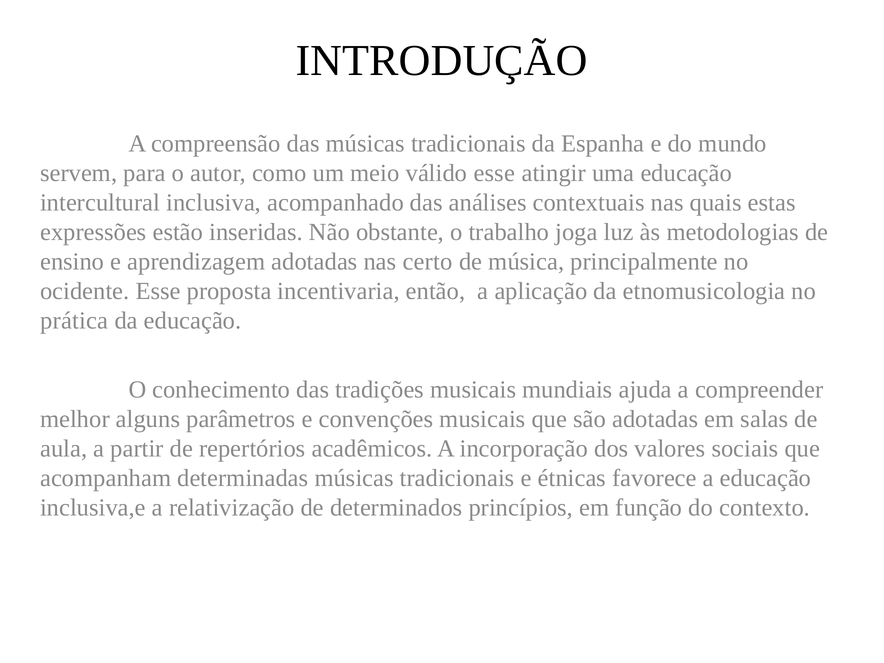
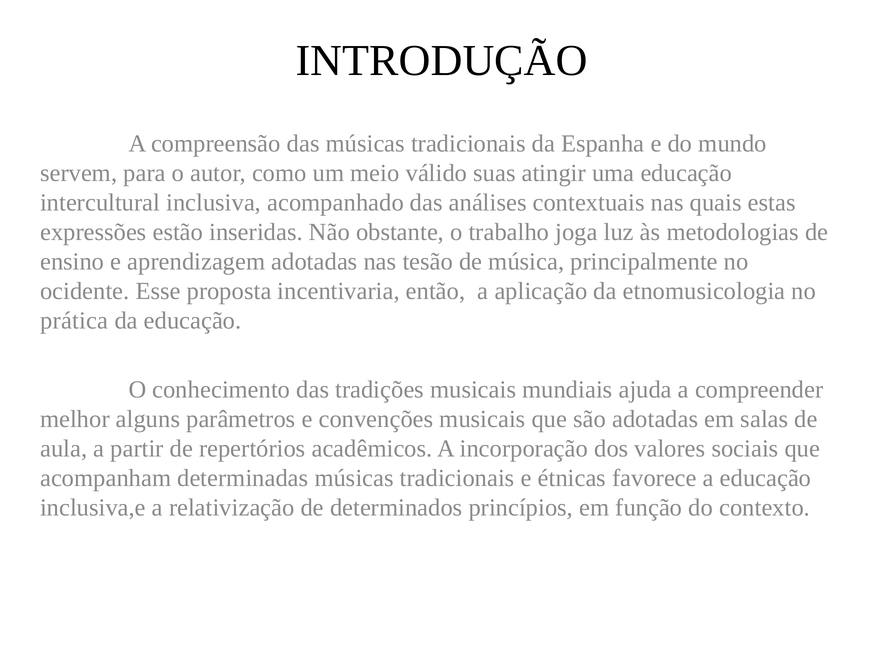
válido esse: esse -> suas (494, 173)
certo: certo -> tesão (428, 262)
